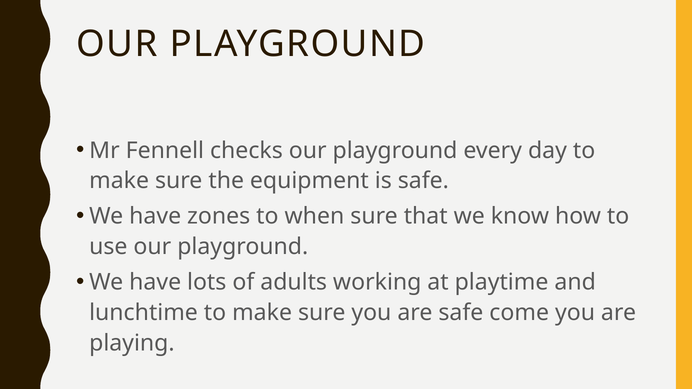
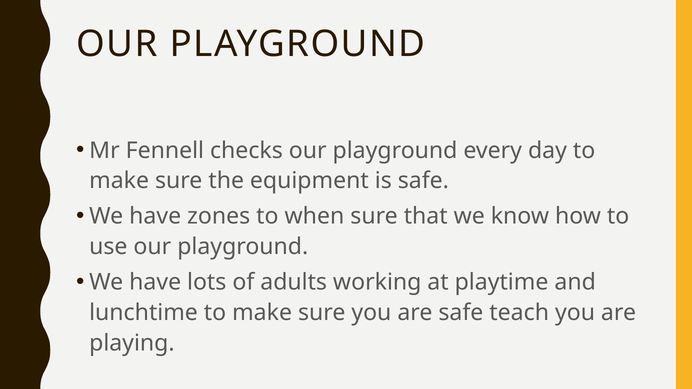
come: come -> teach (519, 313)
